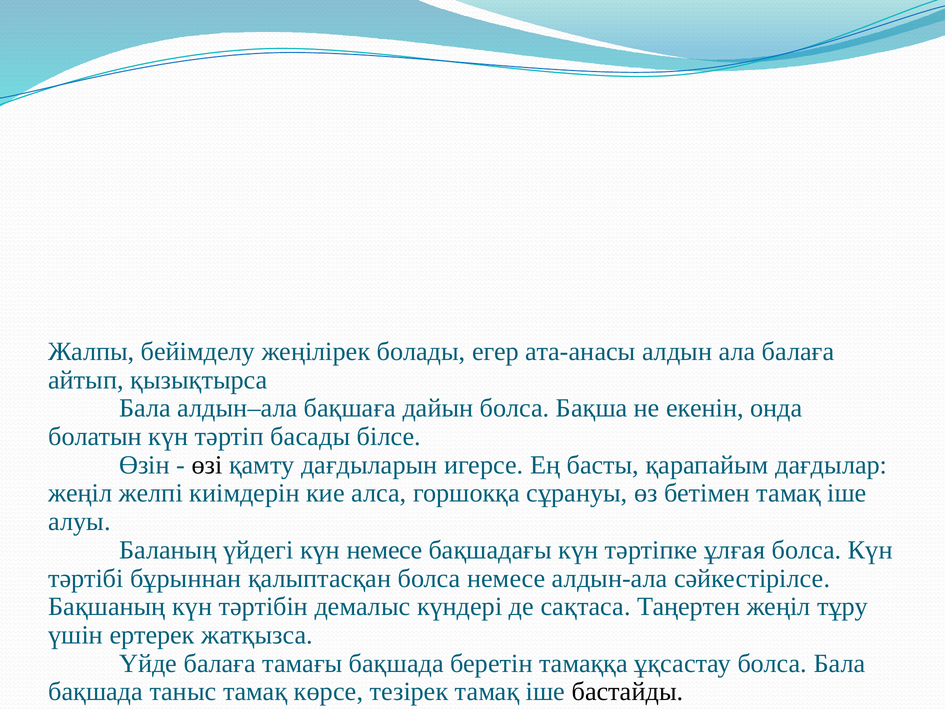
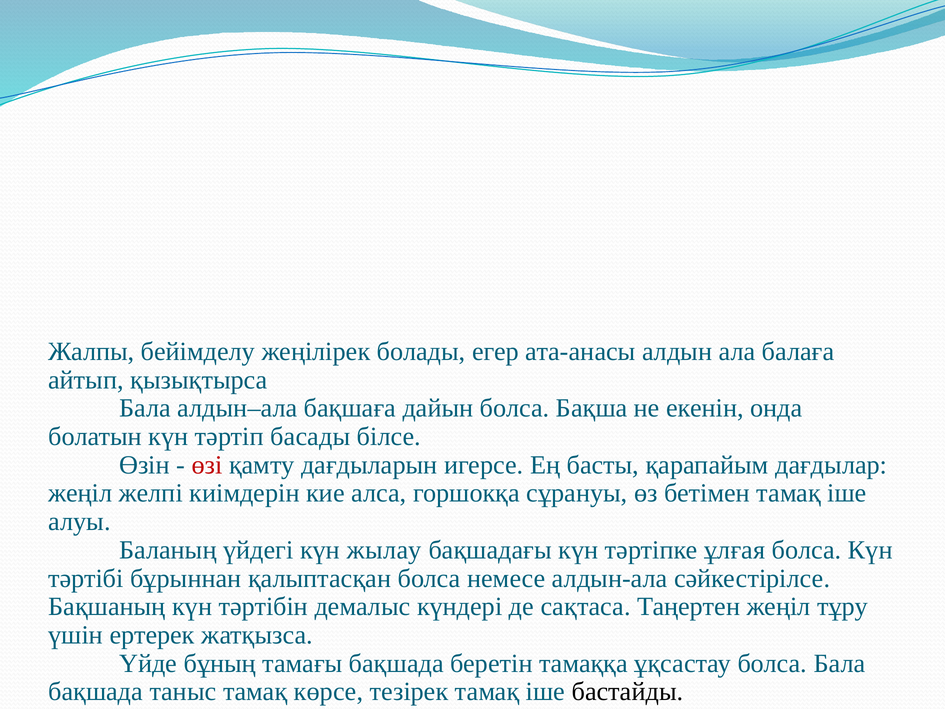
өзі colour: black -> red (207, 465)
күн немесе: немесе -> жылау (384, 550)
Үйде балаға: балаға -> бұның (220, 663)
